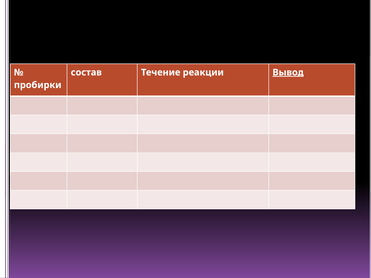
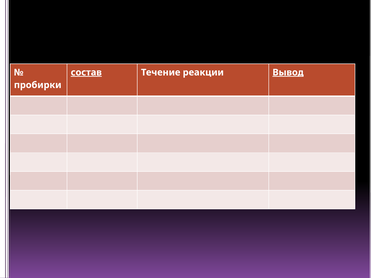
состав underline: none -> present (86, 72)
